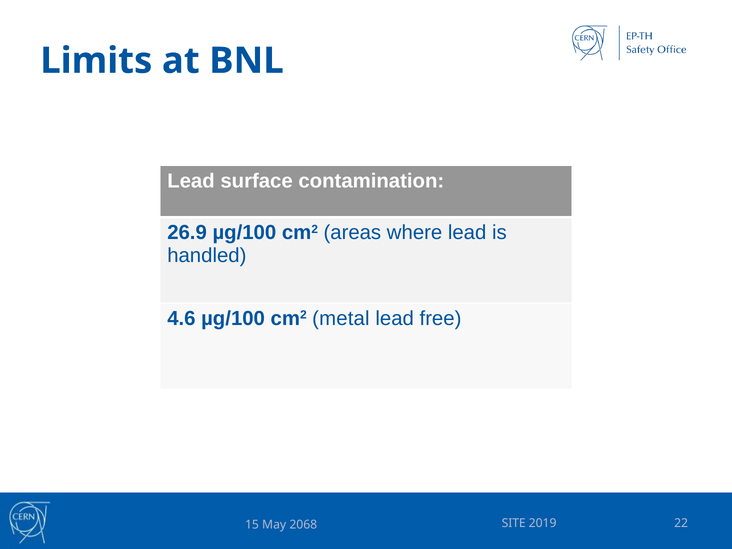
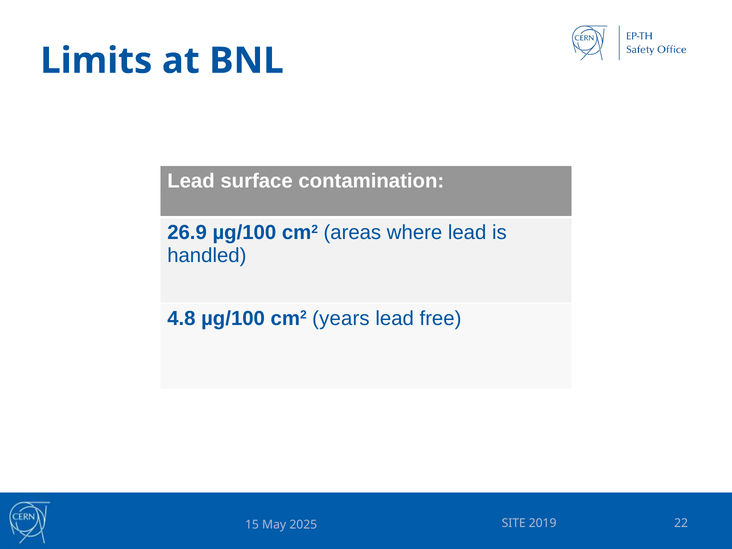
4.6: 4.6 -> 4.8 (181, 318)
metal: metal -> years (341, 318)
2068: 2068 -> 2025 (303, 525)
